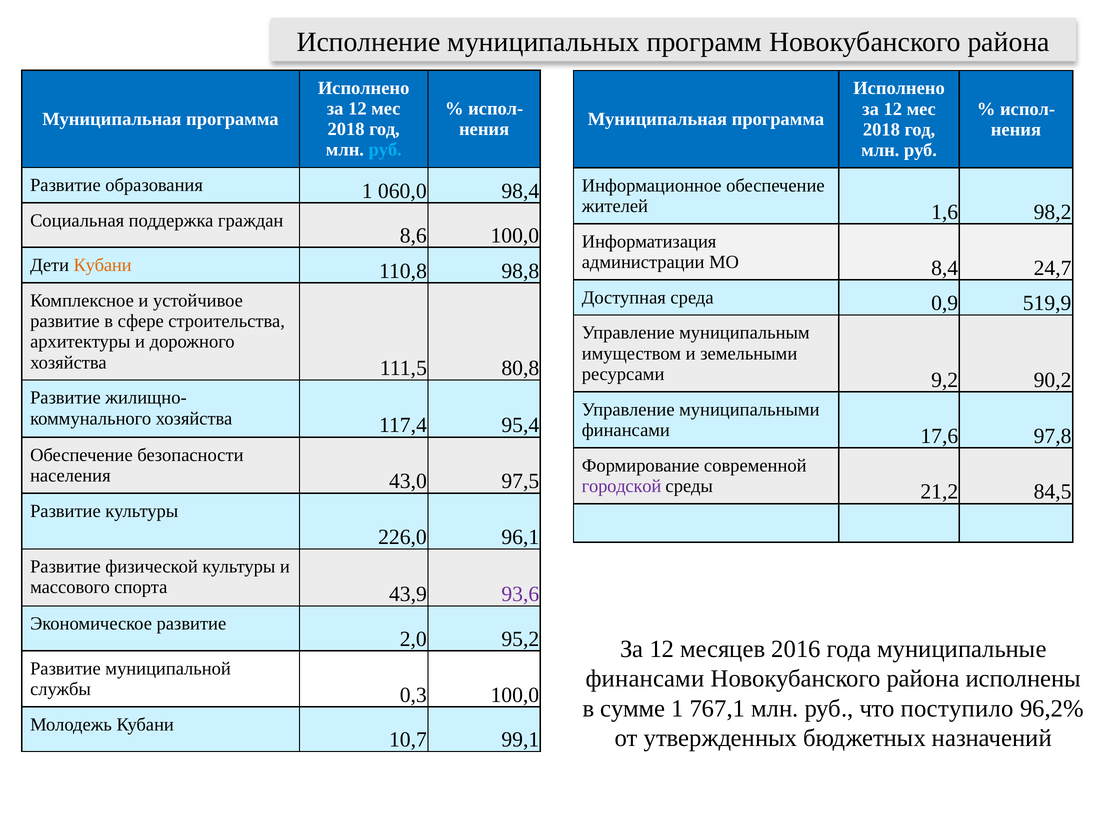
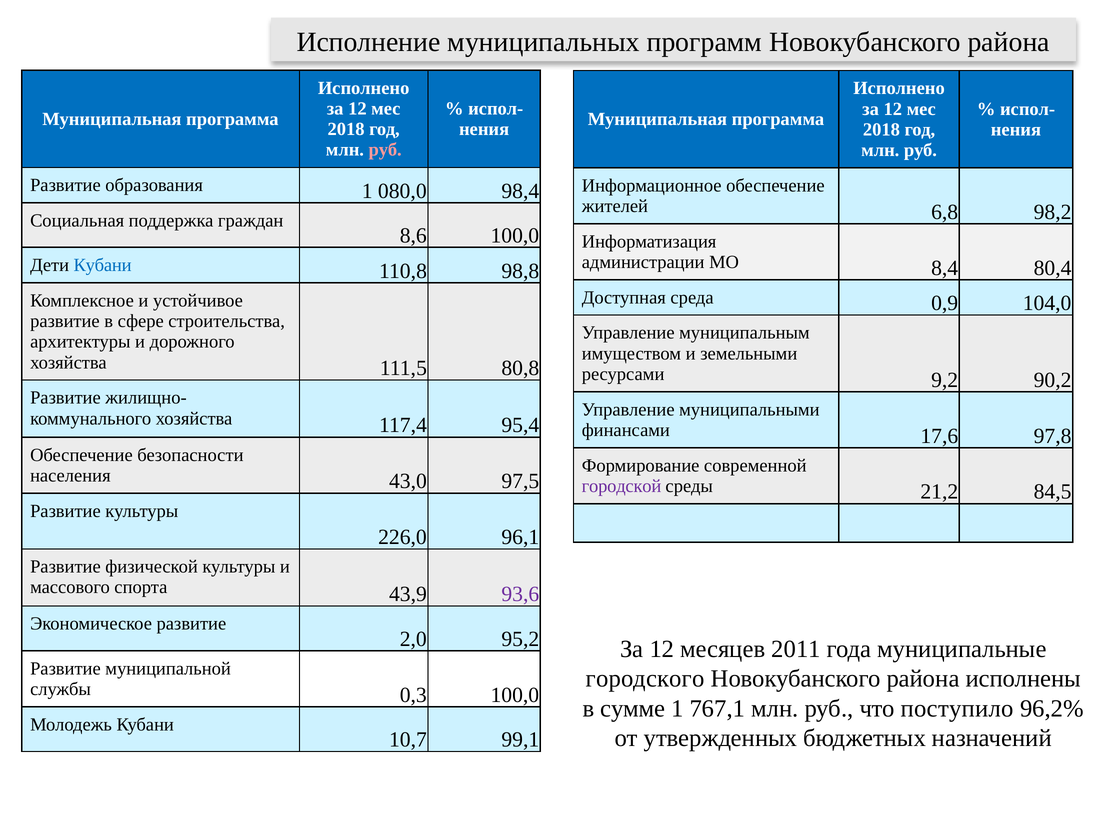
руб colour: light blue -> pink (385, 150)
060,0: 060,0 -> 080,0 (402, 191)
1,6: 1,6 -> 6,8 (945, 212)
24,7: 24,7 -> 80,4 (1053, 268)
Кубани colour: orange -> blue (103, 265)
519,9: 519,9 -> 104,0 (1047, 303)
2016: 2016 -> 2011 (796, 649)
финансами: финансами -> городского (645, 679)
